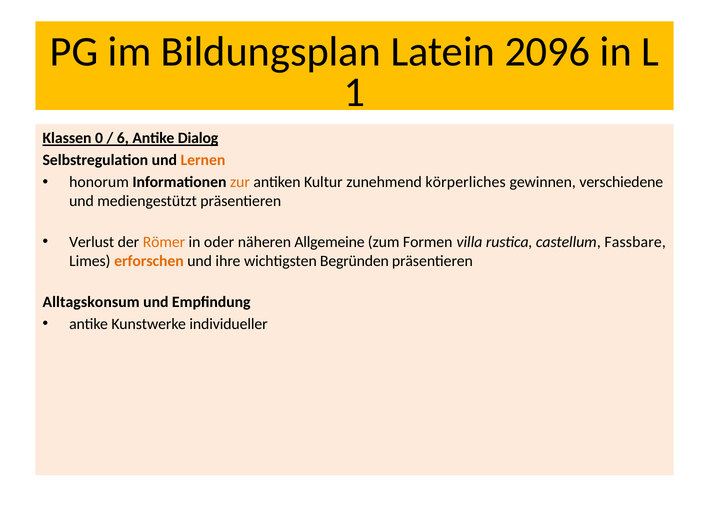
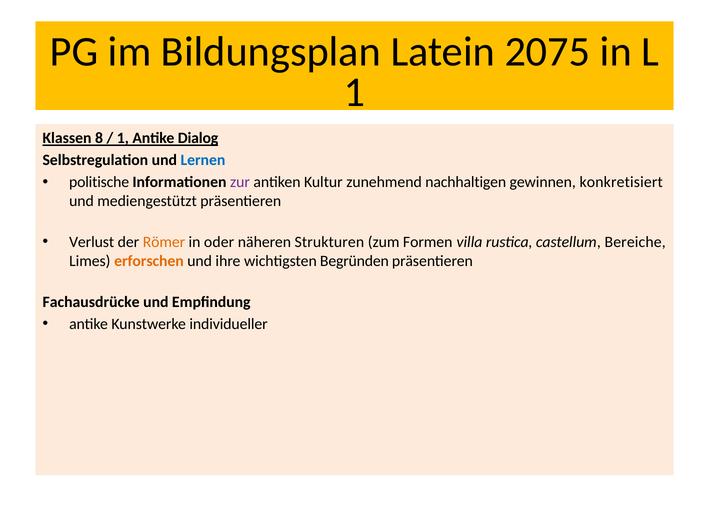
2096: 2096 -> 2075 (547, 52)
0: 0 -> 8 (99, 138)
6: 6 -> 1 (123, 138)
Lernen colour: orange -> blue (203, 160)
honorum: honorum -> politische (99, 182)
zur colour: orange -> purple (240, 182)
körperliches: körperliches -> nachhaltigen (466, 182)
verschiedene: verschiedene -> konkretisiert (621, 182)
Allgemeine: Allgemeine -> Strukturen (329, 242)
Fassbare: Fassbare -> Bereiche (635, 242)
Alltagskonsum: Alltagskonsum -> Fachausdrücke (91, 302)
